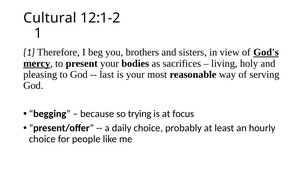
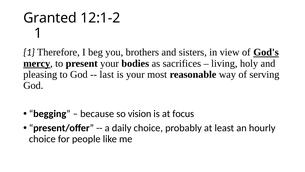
Cultural: Cultural -> Granted (50, 18)
trying: trying -> vision (140, 114)
